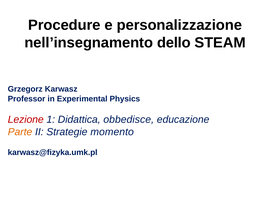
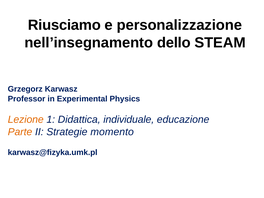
Procedure: Procedure -> Riusciamo (64, 25)
Lezione colour: red -> orange (26, 120)
obbedisce: obbedisce -> individuale (129, 120)
